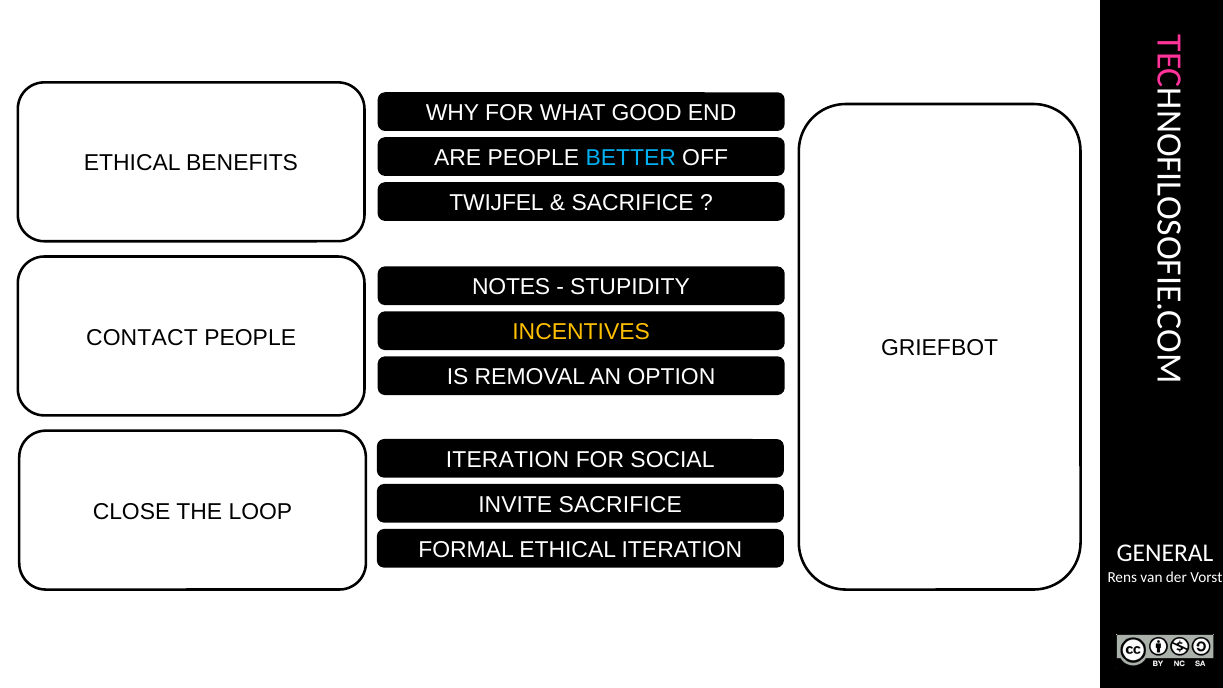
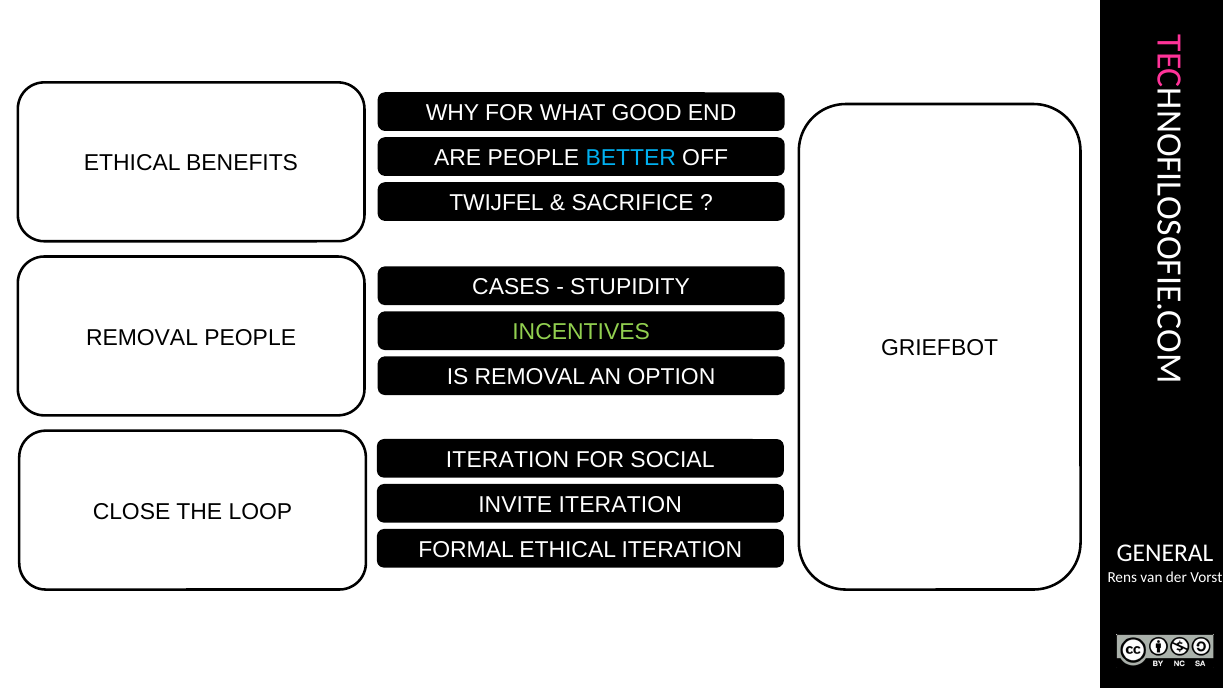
NOTES: NOTES -> CASES (511, 287)
INCENTIVES colour: yellow -> light green (581, 332)
CONTACT: CONTACT -> REMOVAL (142, 337)
INVITE SACRIFICE: SACRIFICE -> ITERATION (620, 505)
